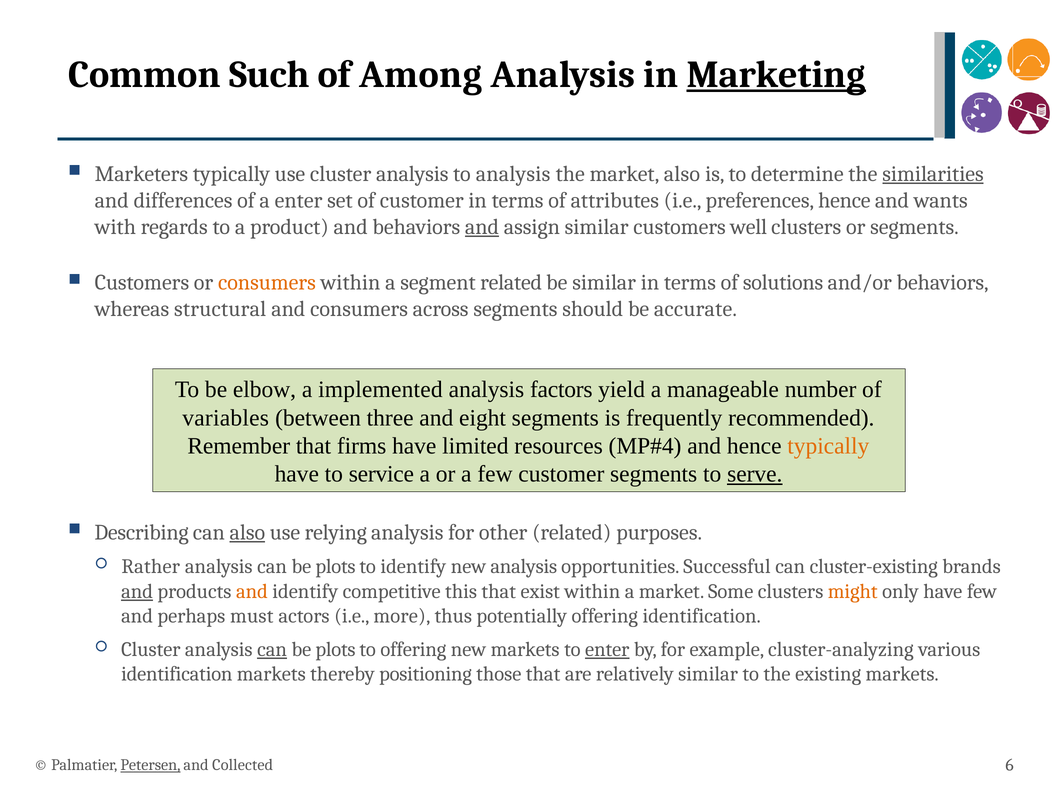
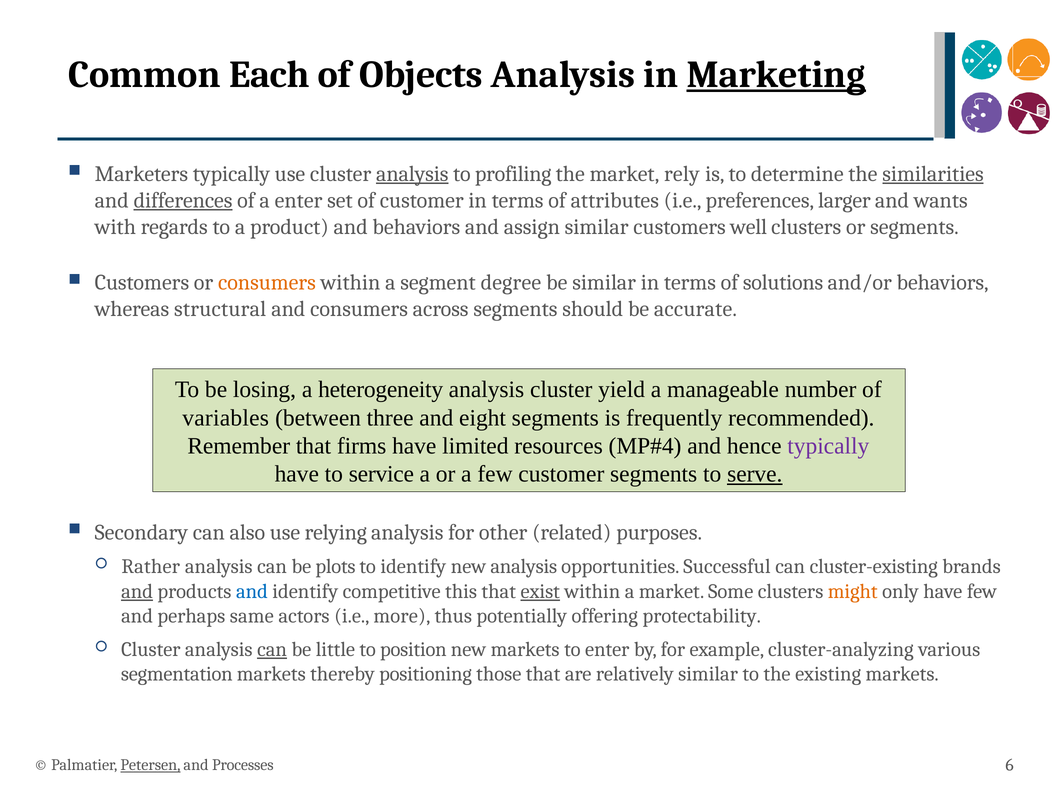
Such: Such -> Each (269, 74)
Among: Among -> Objects (421, 74)
analysis underline: none -> present (412, 174)
to analysis: analysis -> profiling (513, 174)
market also: also -> rely (682, 174)
differences underline: none -> present (183, 200)
preferences hence: hence -> larger (844, 200)
and underline: present -> none (482, 227)
segment related: related -> degree (511, 283)
elbow: elbow -> losing (265, 390)
implemented: implemented -> heterogeneity (381, 390)
analysis factors: factors -> cluster (561, 390)
typically colour: orange -> purple (828, 446)
Describing: Describing -> Secondary (141, 533)
also underline: present -> none (247, 533)
and colour: orange -> blue (252, 592)
exist underline: none -> present (540, 592)
must: must -> same (252, 616)
offering identification: identification -> protectability (702, 616)
plots: plots -> little (335, 650)
to offering: offering -> position (413, 650)
enter underline: present -> none (607, 650)
identification: identification -> segmentation (177, 675)
Collected: Collected -> Processes (243, 765)
